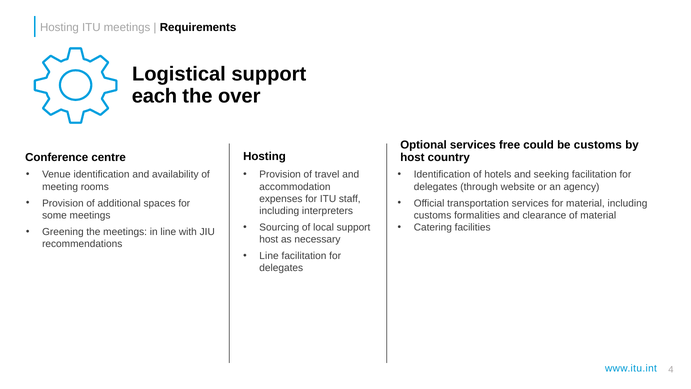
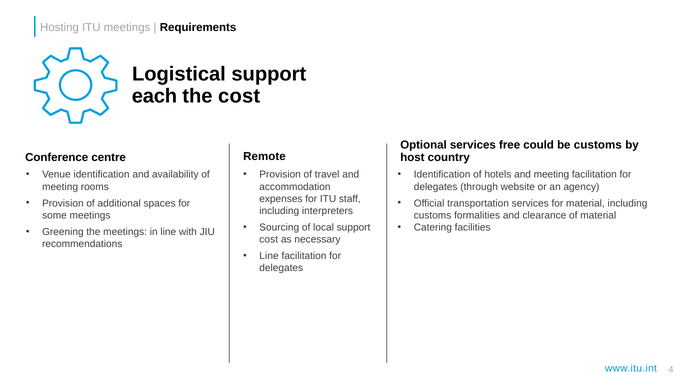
the over: over -> cost (239, 96)
Hosting: Hosting -> Remote (264, 156)
and seeking: seeking -> meeting (551, 175)
host: host -> cost (269, 239)
